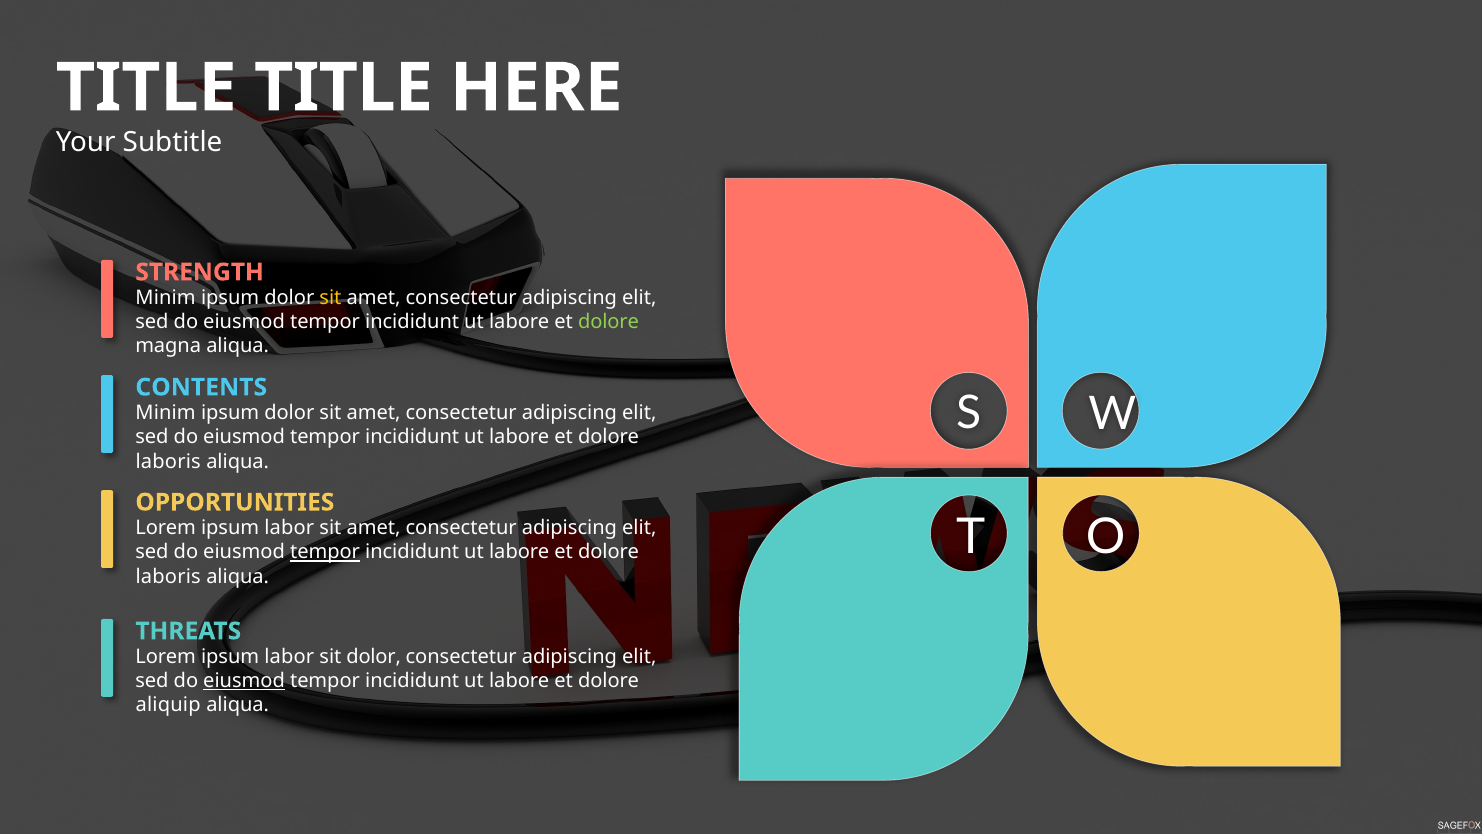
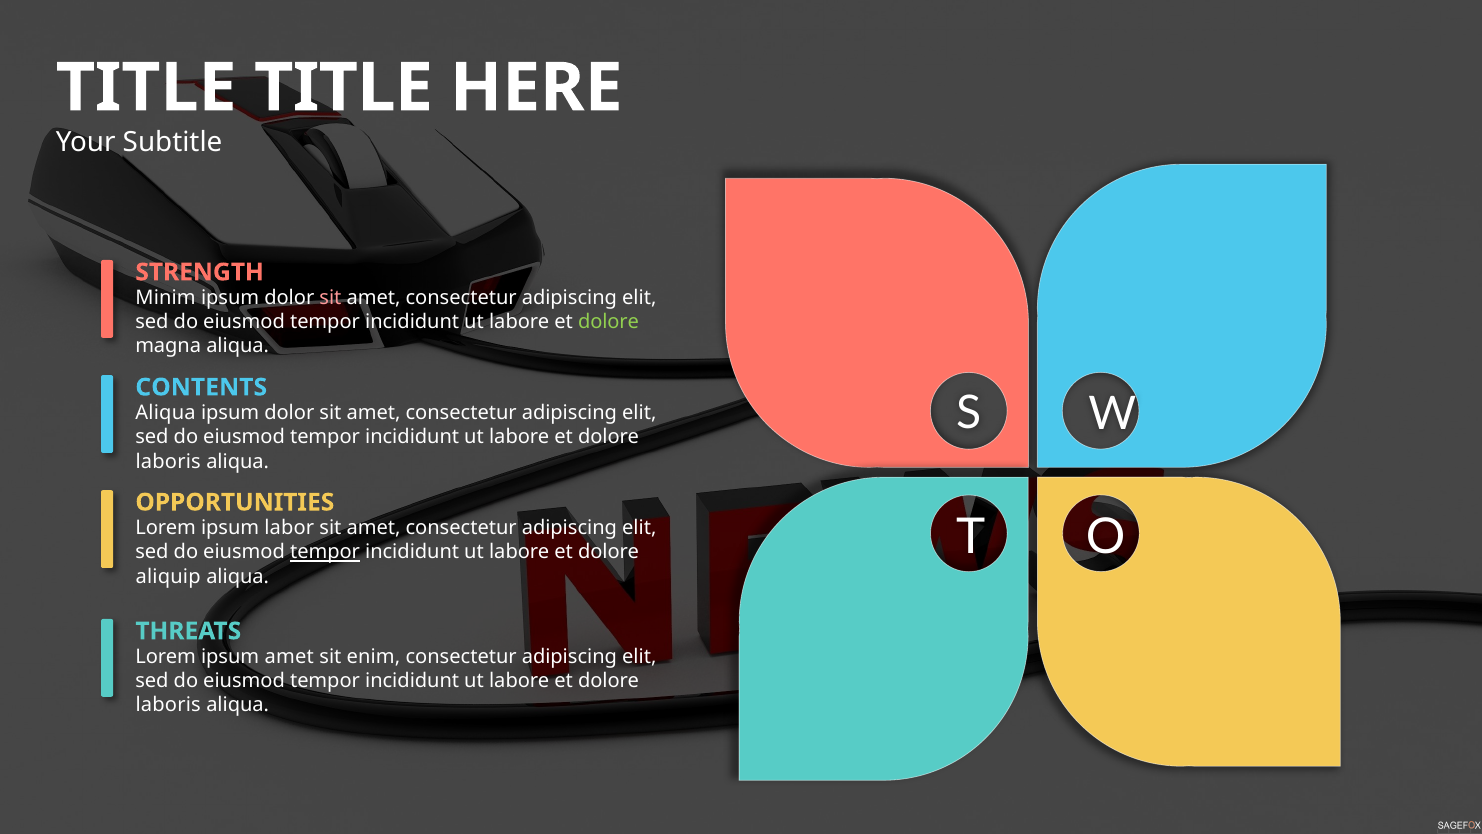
sit colour: yellow -> pink (330, 298)
Minim: Minim -> Aliqua (166, 413)
laboris: laboris -> aliquip (168, 576)
labor: labor -> amet (289, 657)
sit dolor: dolor -> enim (373, 657)
eiusmod underline: present -> none (244, 681)
aliquip: aliquip -> laboris (168, 705)
